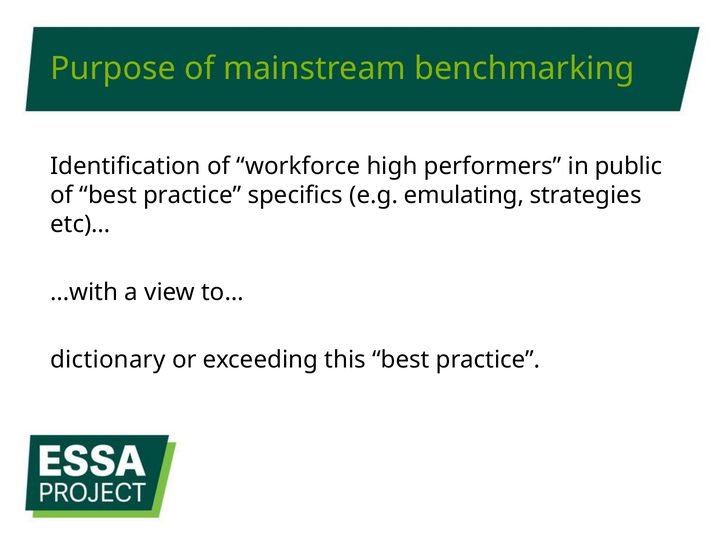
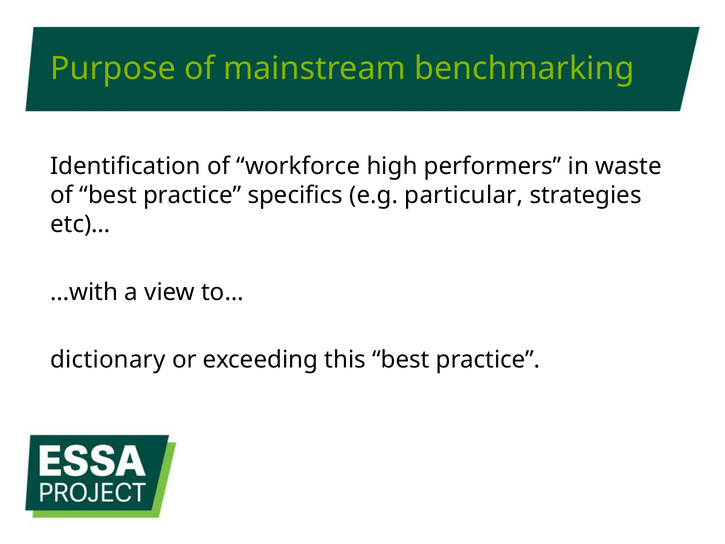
public: public -> waste (628, 166)
emulating: emulating -> particular (464, 195)
